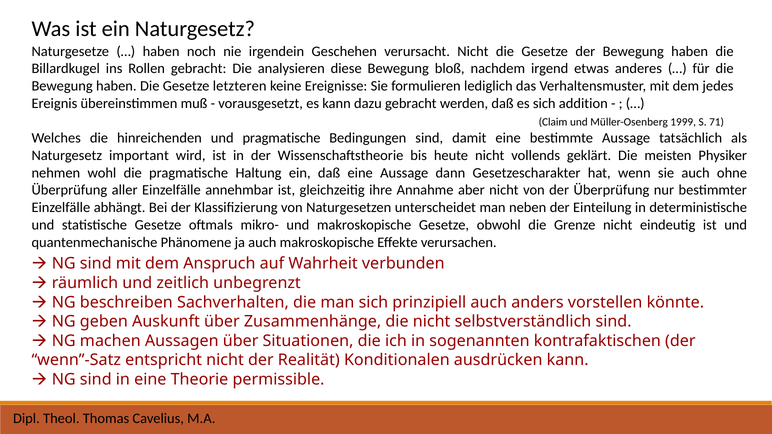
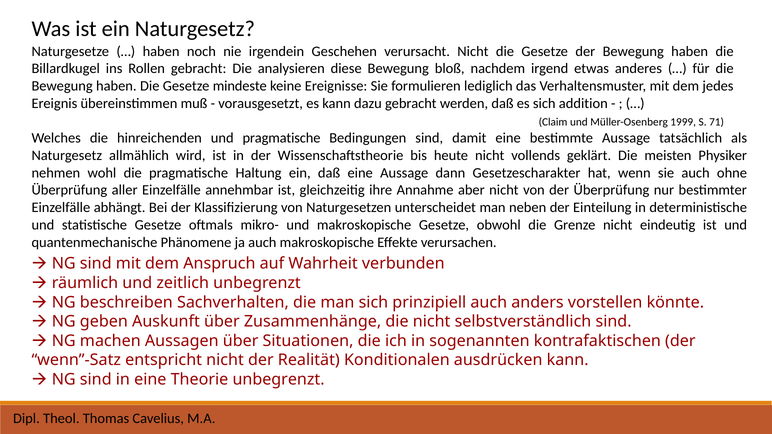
letzteren: letzteren -> mindeste (240, 86)
important: important -> allmählich (139, 156)
Theorie permissible: permissible -> unbegrenzt (279, 380)
